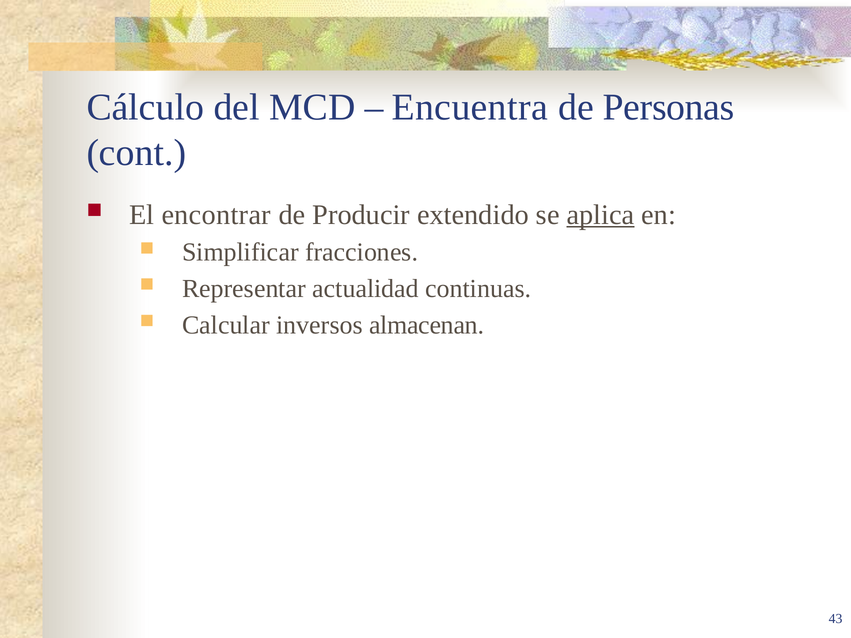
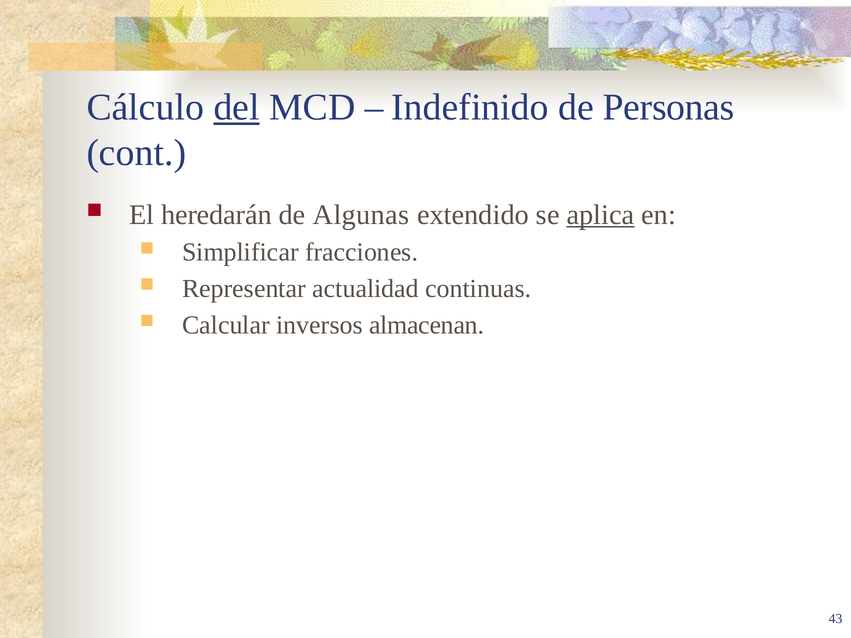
del underline: none -> present (237, 108)
Encuentra: Encuentra -> Indefinido (470, 108)
encontrar: encontrar -> heredarán (216, 215)
Producir: Producir -> Algunas (361, 215)
